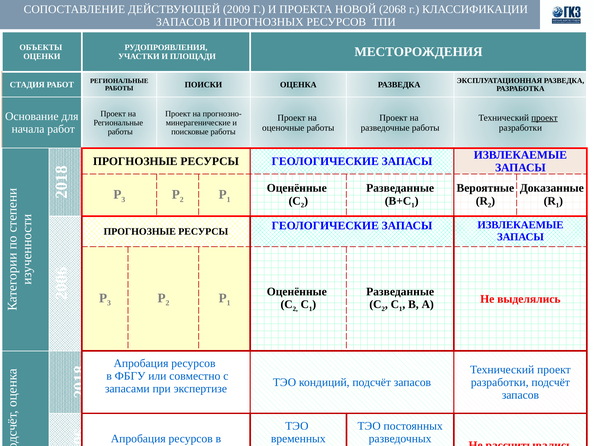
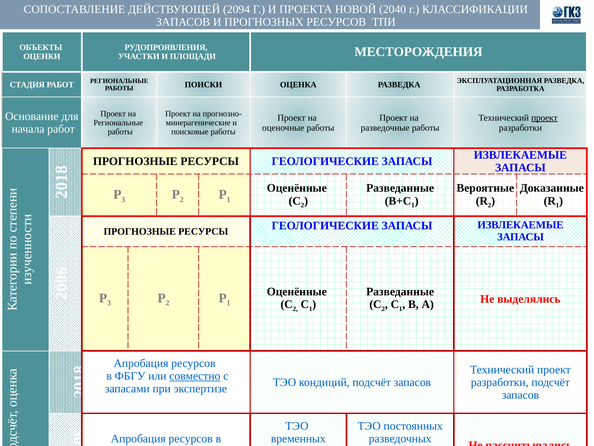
2009: 2009 -> 2094 (237, 9)
2068: 2068 -> 2040 (393, 9)
совместно underline: none -> present (195, 376)
